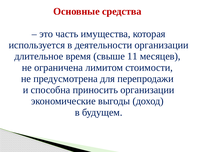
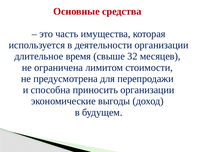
11: 11 -> 32 (132, 56)
